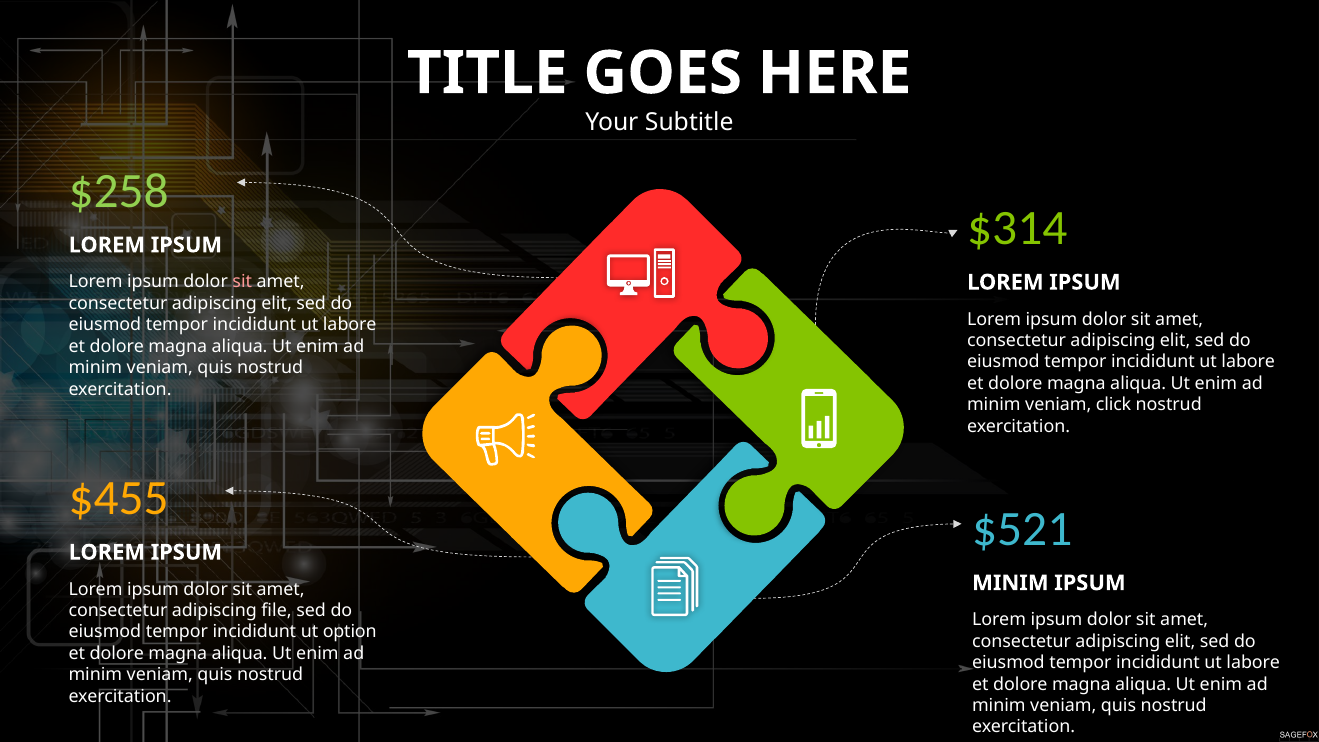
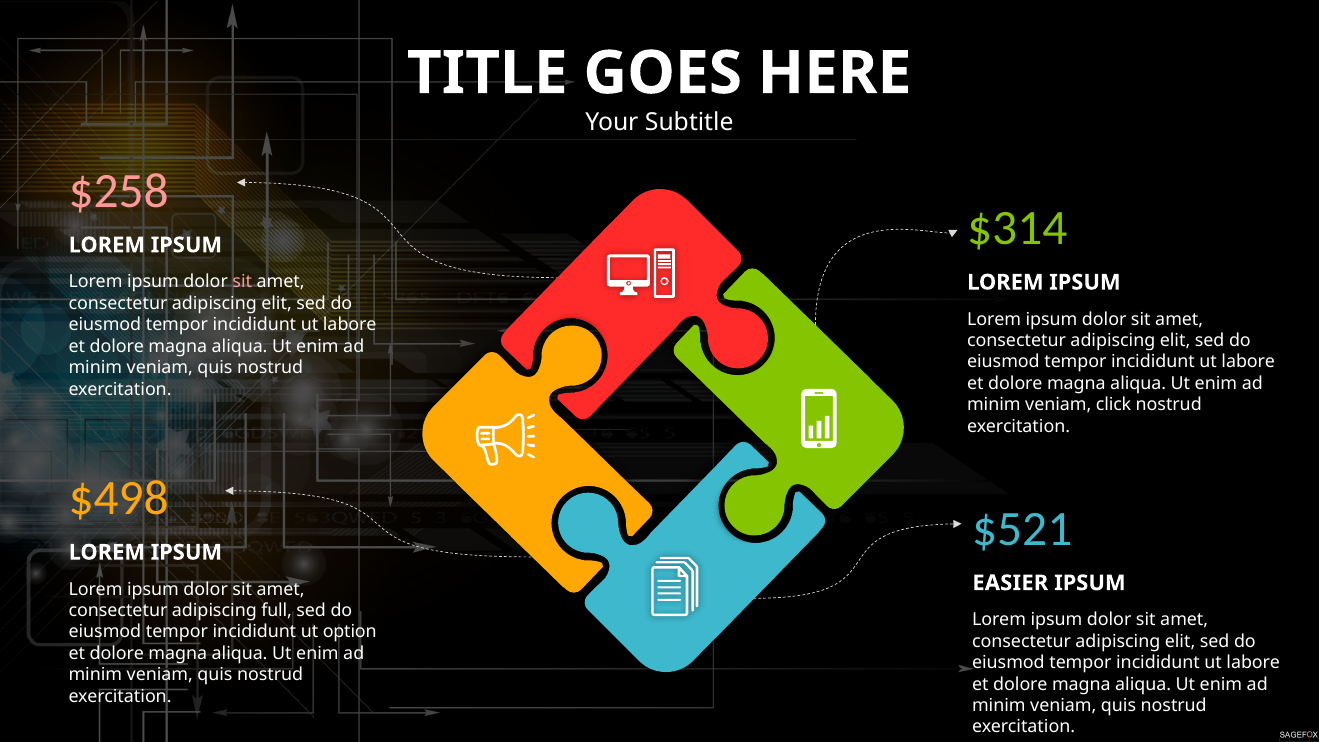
$258 colour: light green -> pink (119, 191)
$455: $455 -> $498 (119, 498)
MINIM: MINIM -> EASIER (1010, 583)
file: file -> full (277, 611)
